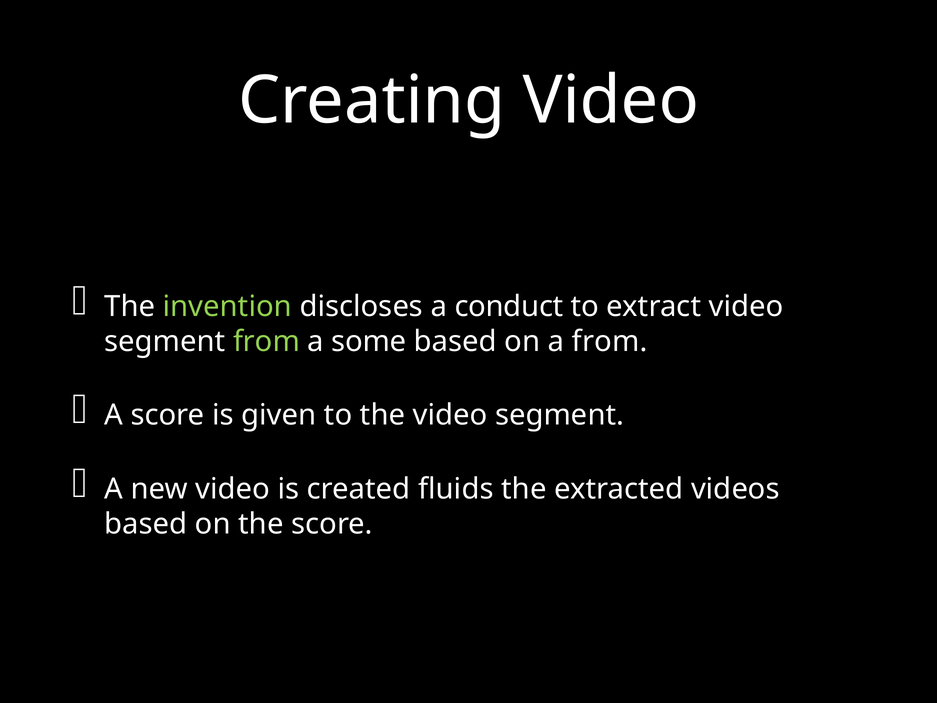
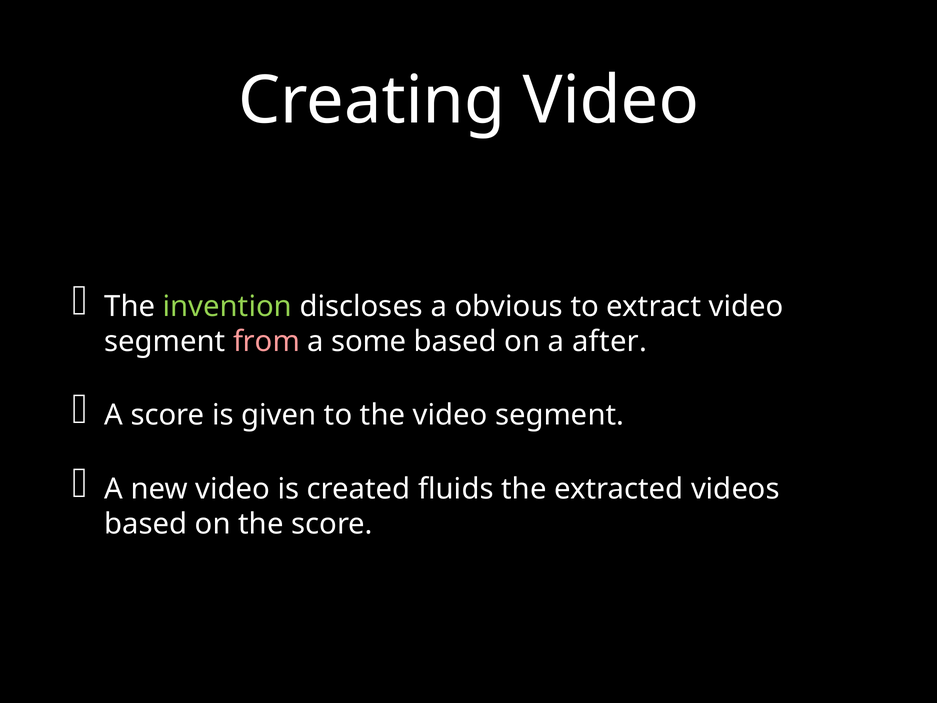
conduct: conduct -> obvious (509, 306)
from colour: light green -> pink (266, 342)
a from: from -> after (610, 342)
